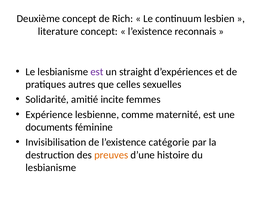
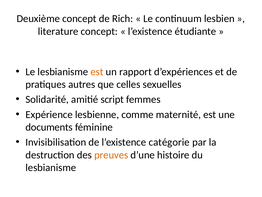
reconnais: reconnais -> étudiante (195, 31)
est colour: purple -> orange (97, 72)
straight: straight -> rapport (135, 72)
incite: incite -> script (112, 99)
